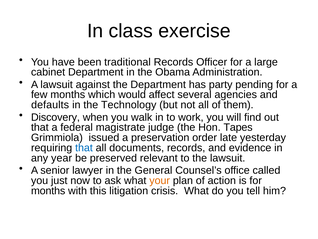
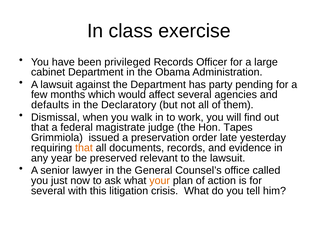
traditional: traditional -> privileged (127, 62)
Technology: Technology -> Declaratory (129, 105)
Discovery: Discovery -> Dismissal (55, 117)
that colour: blue -> orange (84, 148)
months: months -> several (48, 190)
